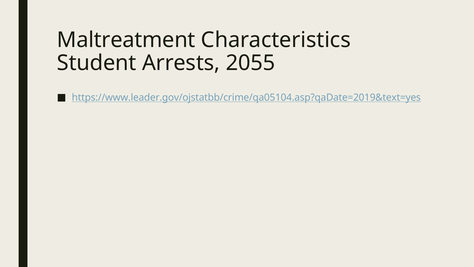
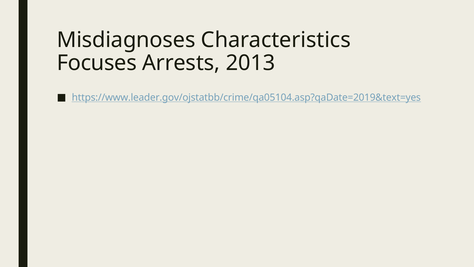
Maltreatment: Maltreatment -> Misdiagnoses (126, 40)
Student: Student -> Focuses (97, 63)
2055: 2055 -> 2013 (251, 63)
